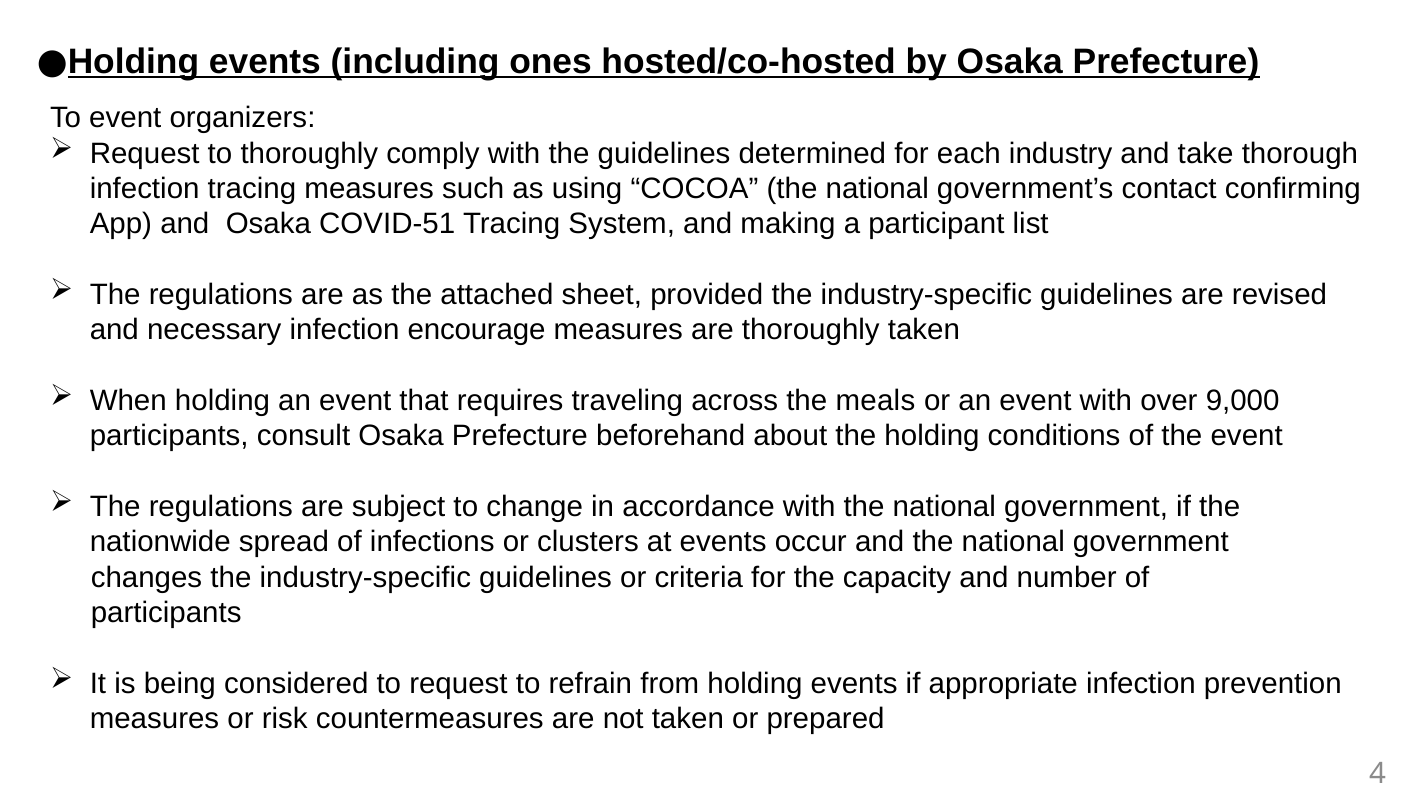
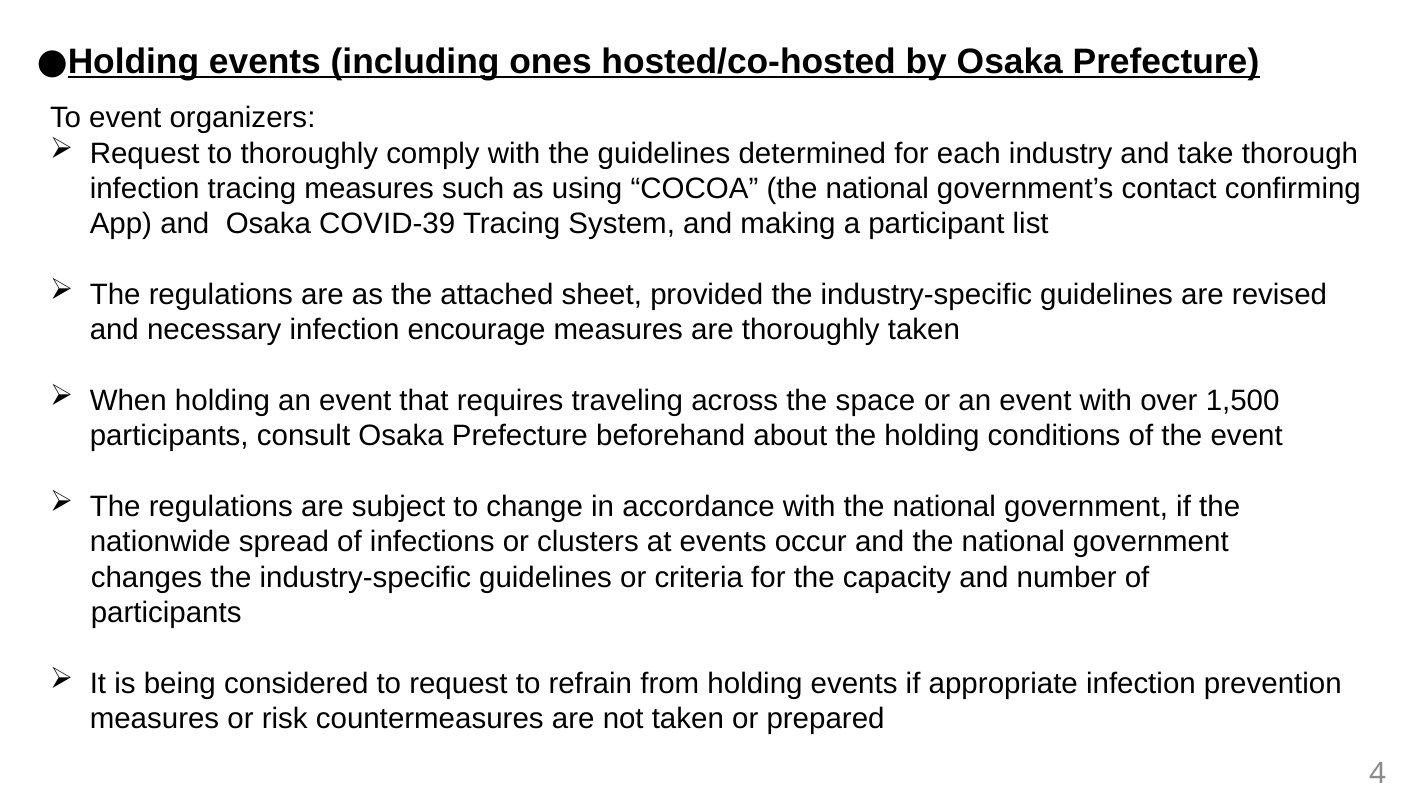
COVID-51: COVID-51 -> COVID-39 (387, 224)
meals: meals -> space (875, 401)
9,000: 9,000 -> 1,500 (1243, 401)
